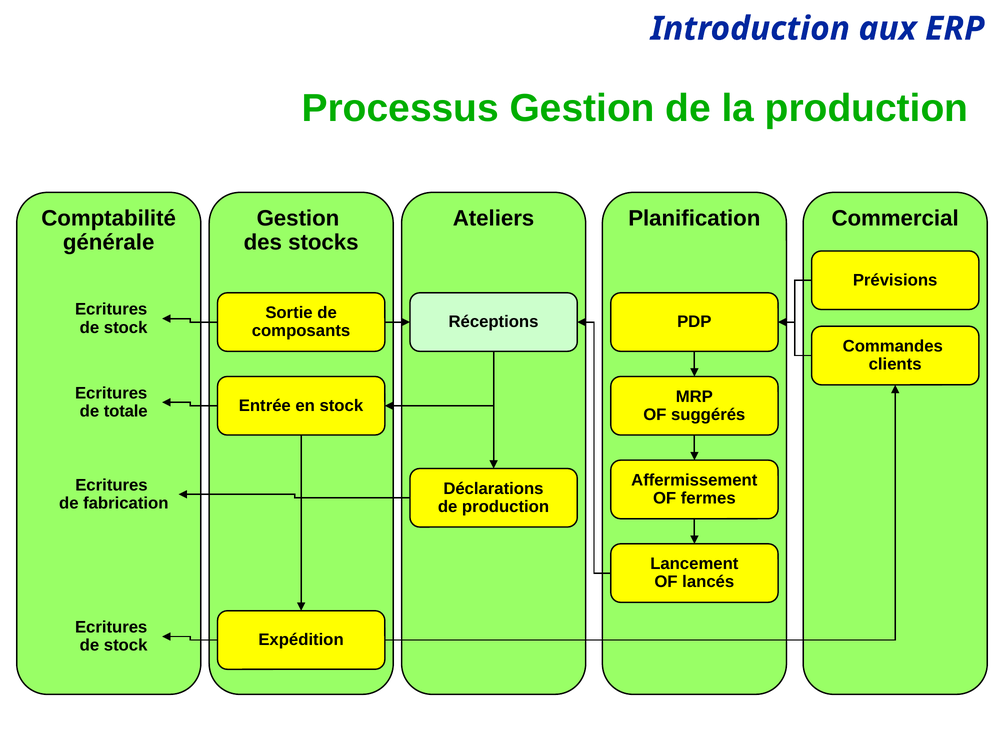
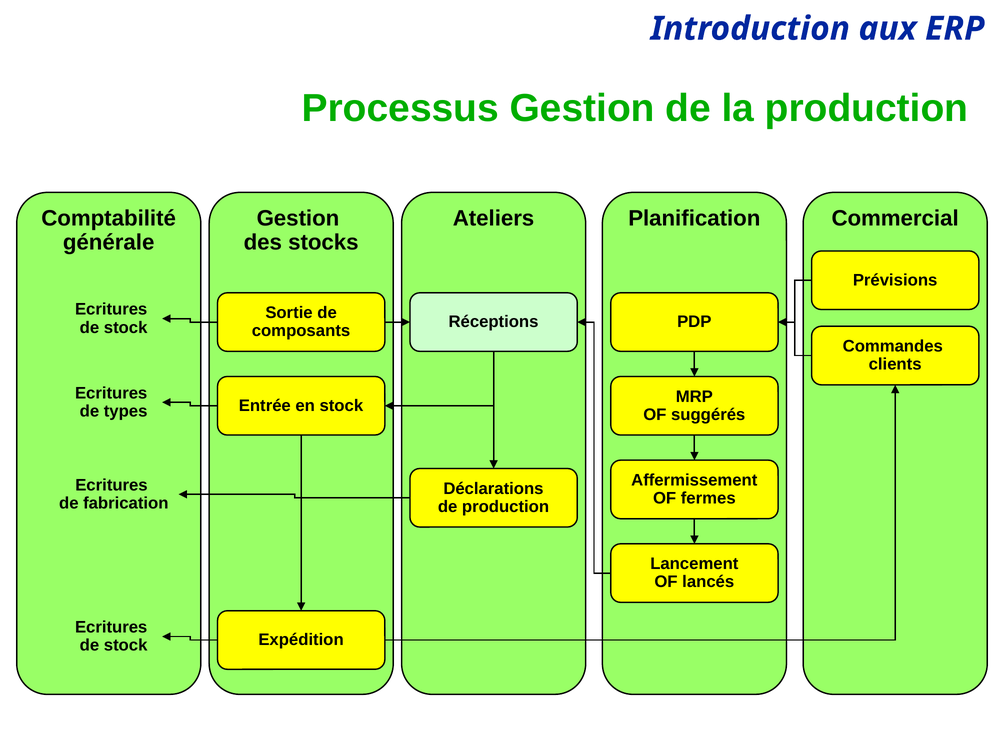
totale: totale -> types (126, 411)
